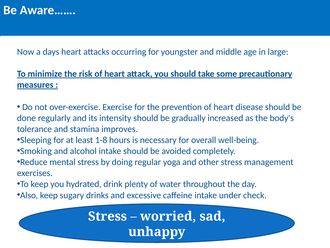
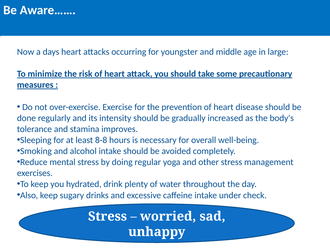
1-8: 1-8 -> 8-8 (101, 140)
